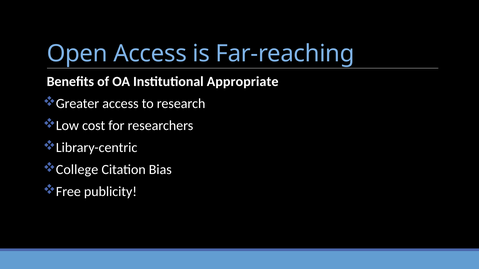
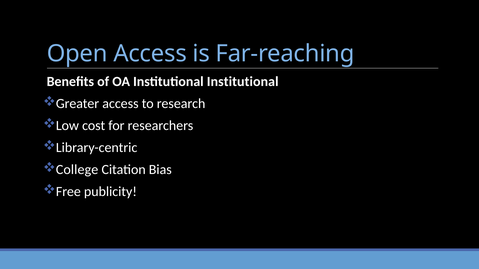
Institutional Appropriate: Appropriate -> Institutional (243, 82)
